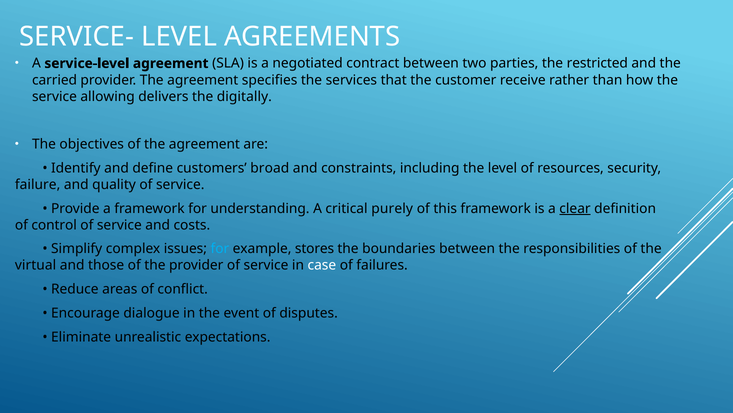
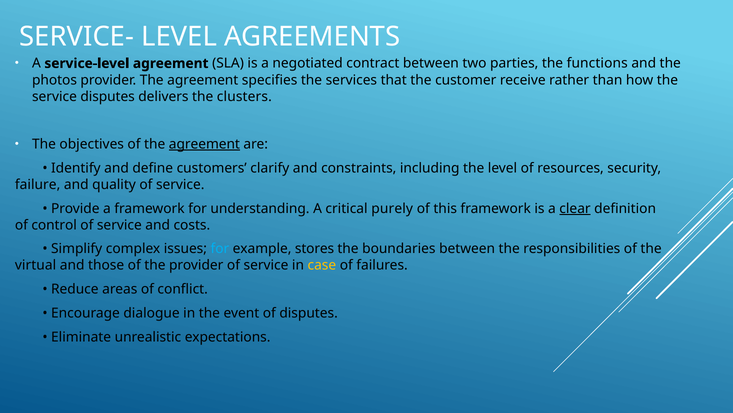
restricted: restricted -> functions (597, 63)
carried: carried -> photos (55, 80)
service allowing: allowing -> disputes (108, 96)
digitally: digitally -> clusters (244, 96)
agreement underline: none -> present (204, 144)
broad: broad -> clarify (270, 168)
case colour: white -> yellow (322, 265)
